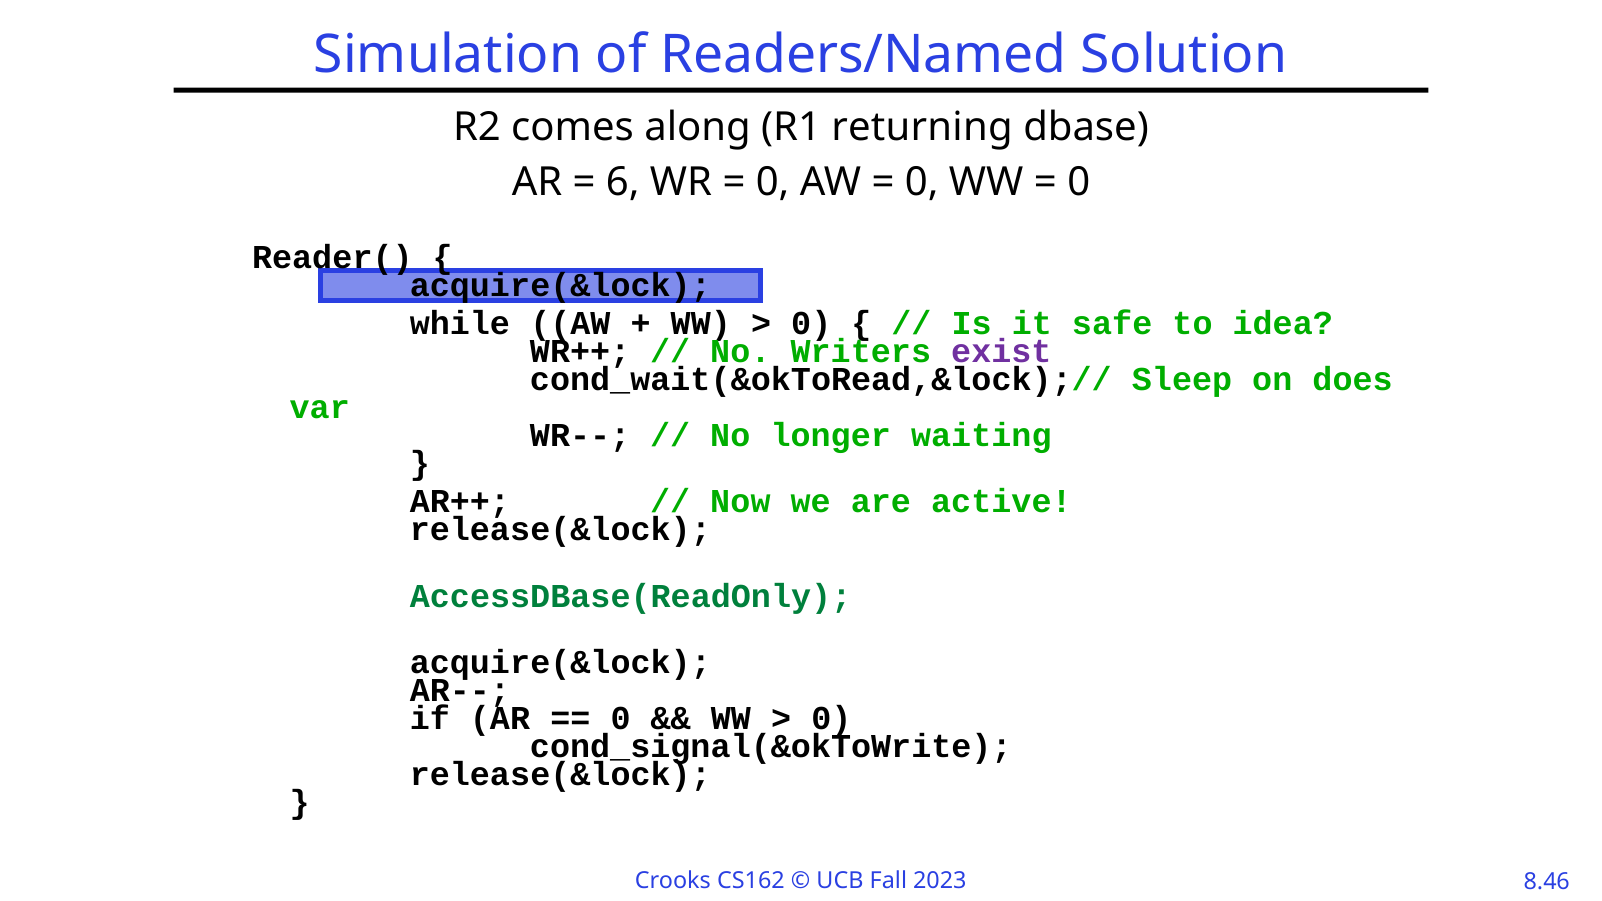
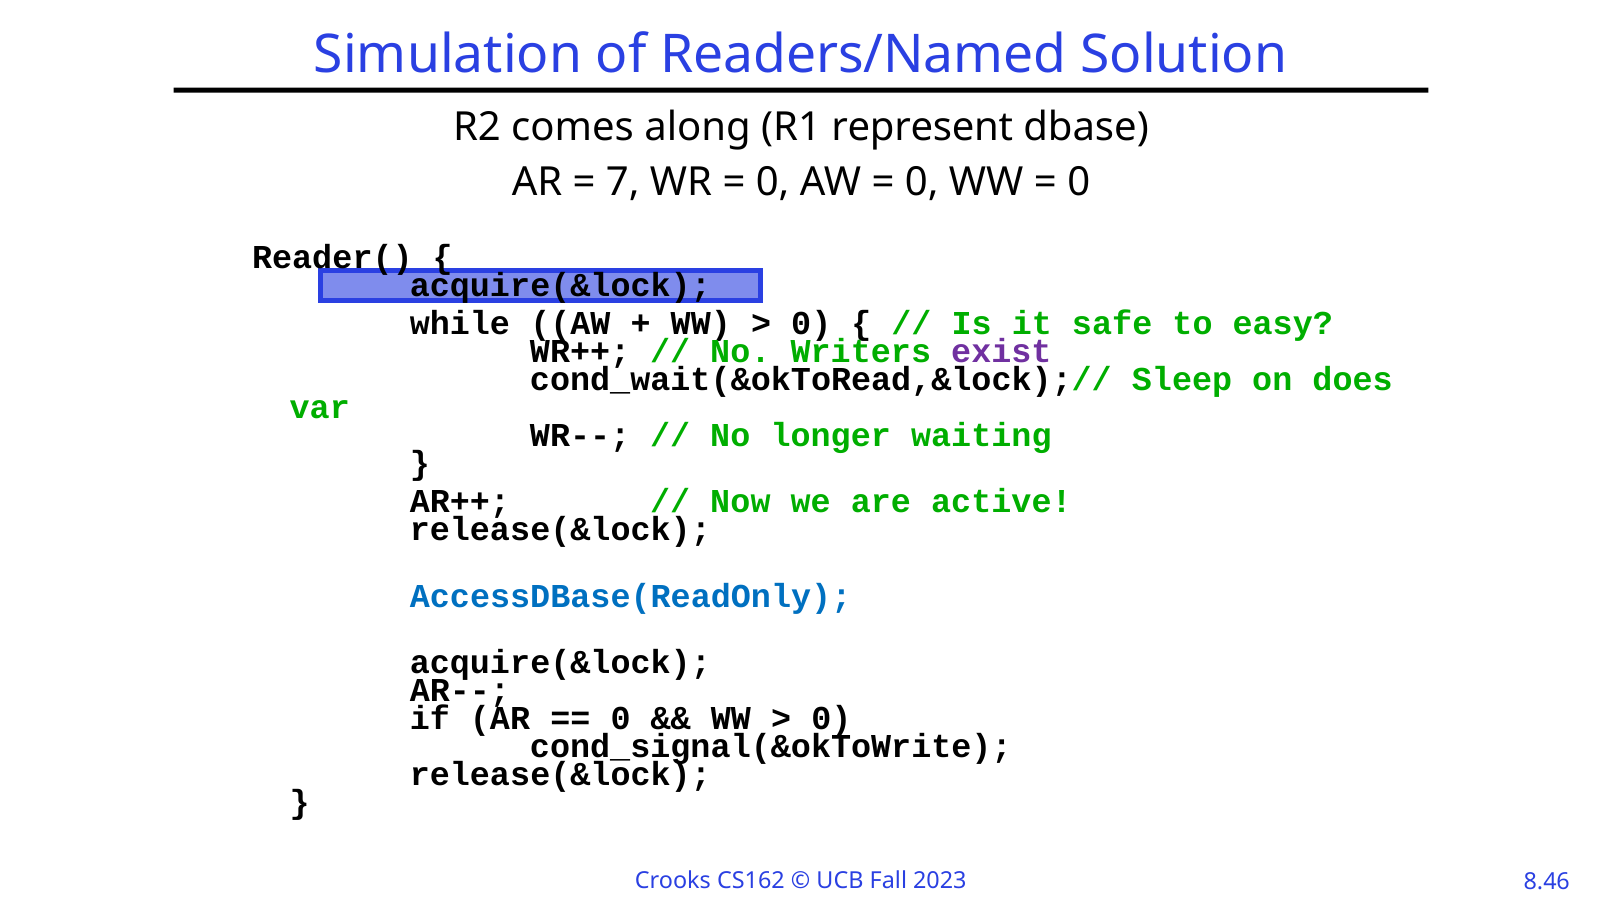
returning: returning -> represent (922, 127)
6: 6 -> 7 (623, 183)
idea: idea -> easy (1283, 324)
AccessDBase(ReadOnly colour: green -> blue (631, 596)
